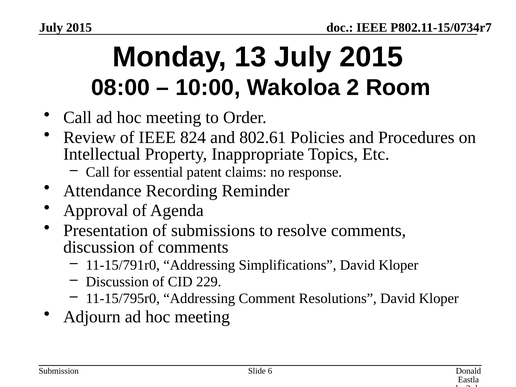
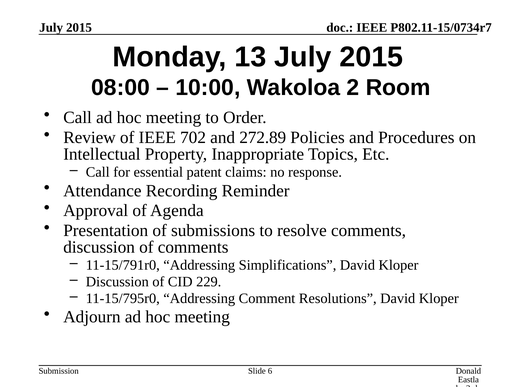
824: 824 -> 702 (193, 138)
802.61: 802.61 -> 272.89 (263, 138)
